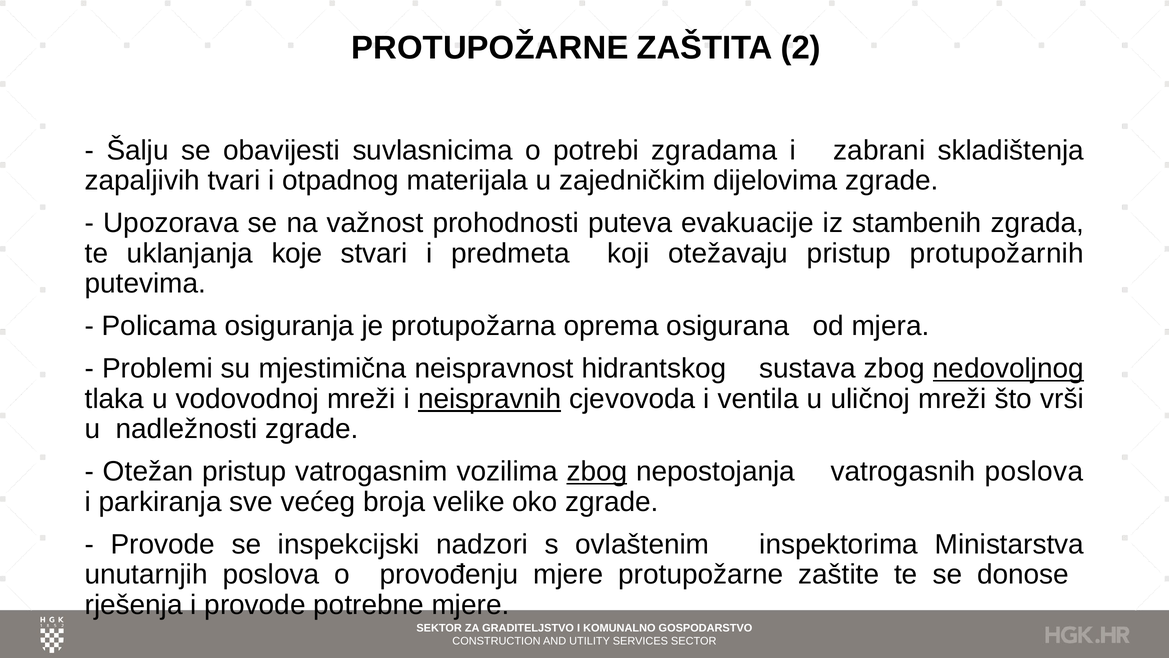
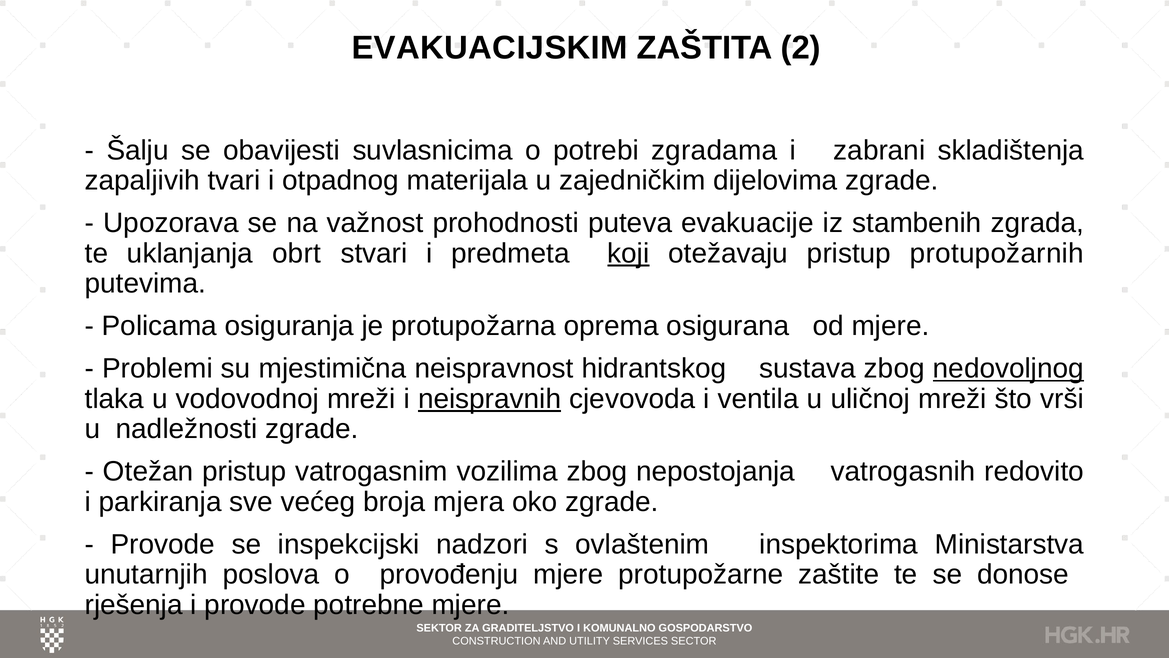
PROTUPOŽARNE: PROTUPOŽARNE -> EVAKUACIJSKIM (490, 48)
koje: koje -> obrt (297, 253)
koji underline: none -> present (628, 253)
od mjera: mjera -> mjere (890, 326)
zbog underline: present -> none (597, 471)
vatrogasnih poslova: poslova -> redovito (1034, 471)
velike: velike -> mjera (469, 502)
